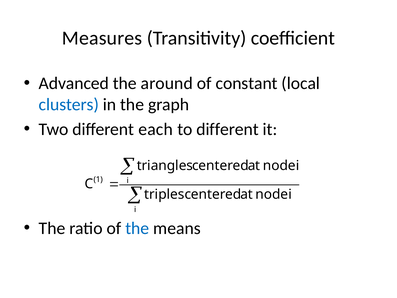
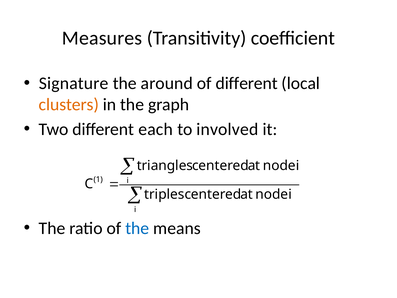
Advanced: Advanced -> Signature (74, 83)
of constant: constant -> different (247, 83)
clusters colour: blue -> orange (69, 104)
to different: different -> involved (227, 129)
